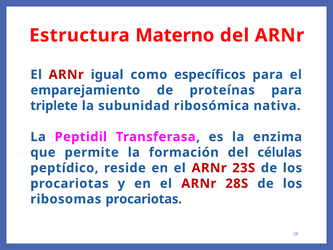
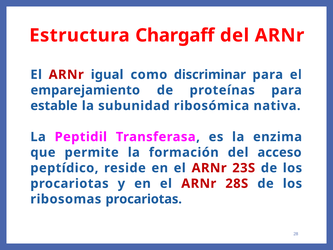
Materno: Materno -> Chargaff (175, 35)
específicos: específicos -> discriminar (210, 75)
triplete: triplete -> estable (54, 106)
células: células -> acceso (280, 152)
